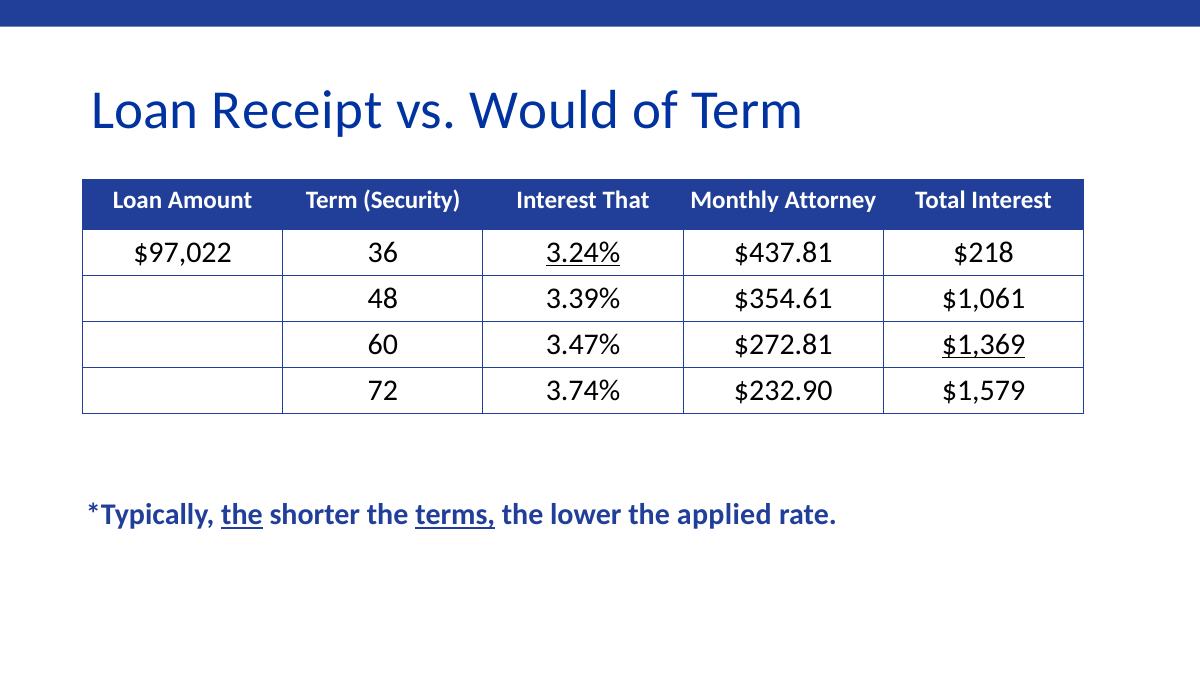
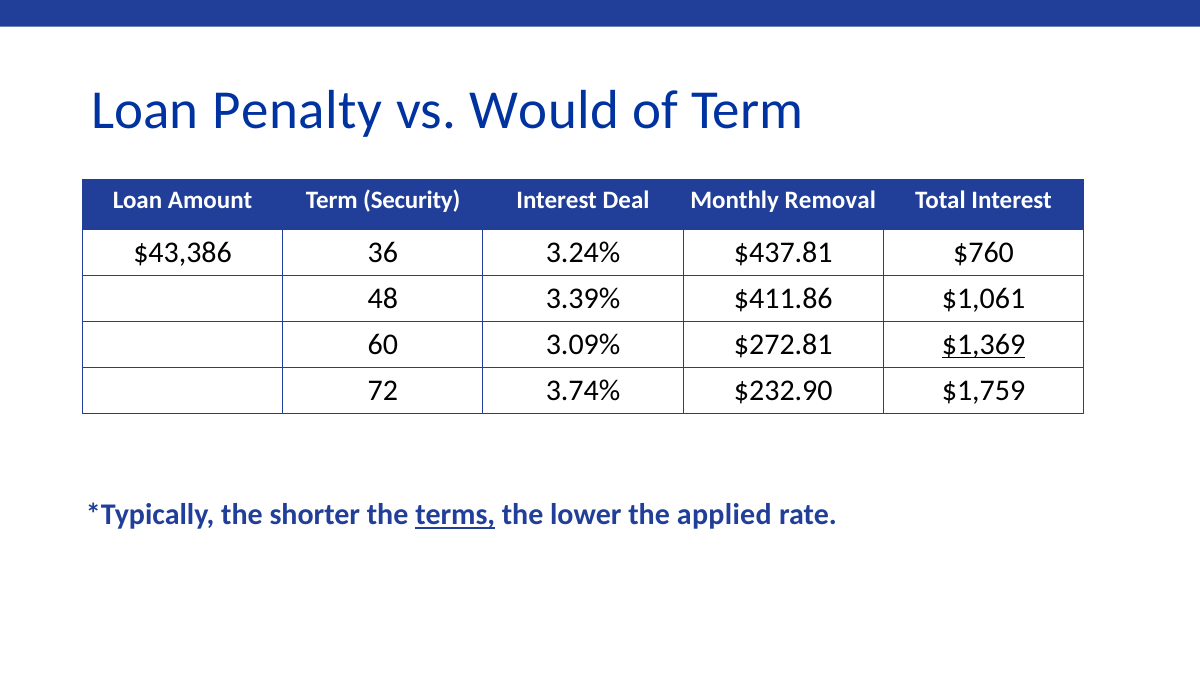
Receipt: Receipt -> Penalty (297, 111)
That: That -> Deal (626, 200)
Attorney: Attorney -> Removal (830, 200)
$97,022: $97,022 -> $43,386 (183, 253)
3.24% underline: present -> none (583, 253)
$218: $218 -> $760 (984, 253)
$354.61: $354.61 -> $411.86 (783, 299)
3.47%: 3.47% -> 3.09% (583, 345)
$1,579: $1,579 -> $1,759 (984, 391)
the underline: present -> none (242, 515)
